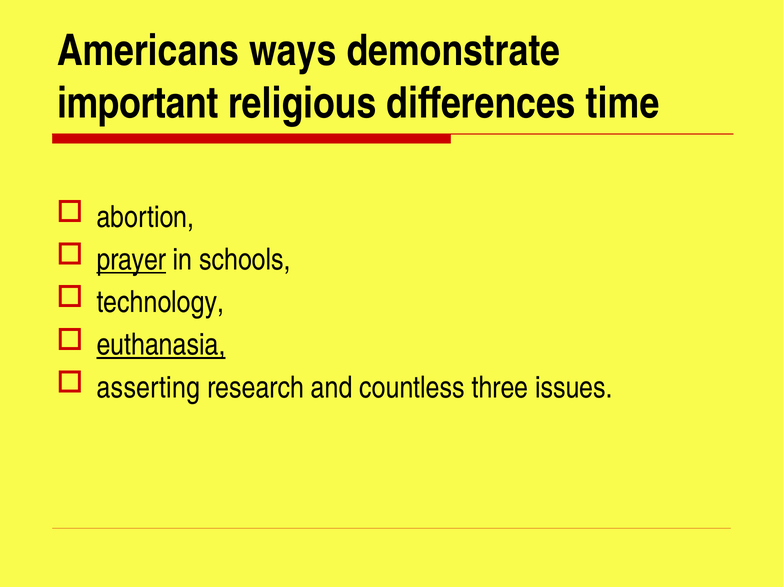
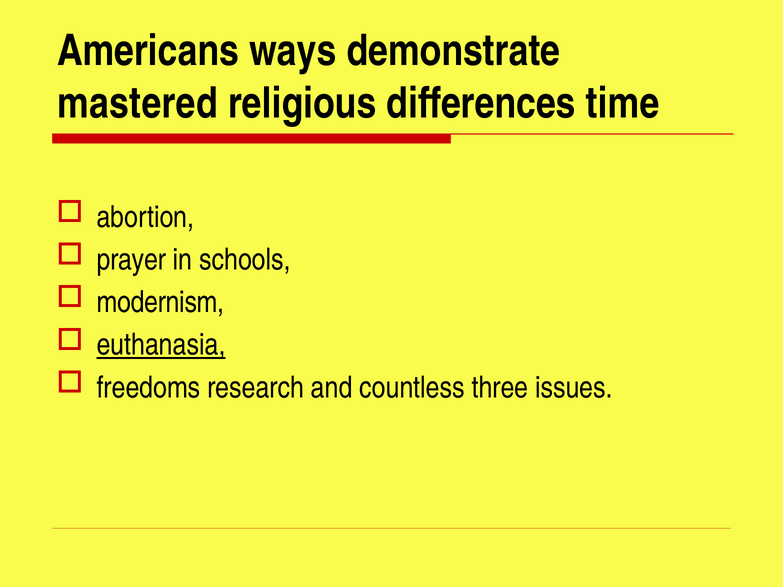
important: important -> mastered (137, 103)
prayer underline: present -> none (131, 260)
technology: technology -> modernism (160, 302)
asserting: asserting -> freedoms (149, 388)
